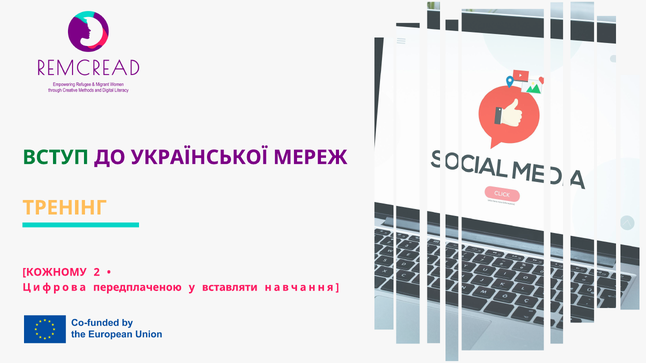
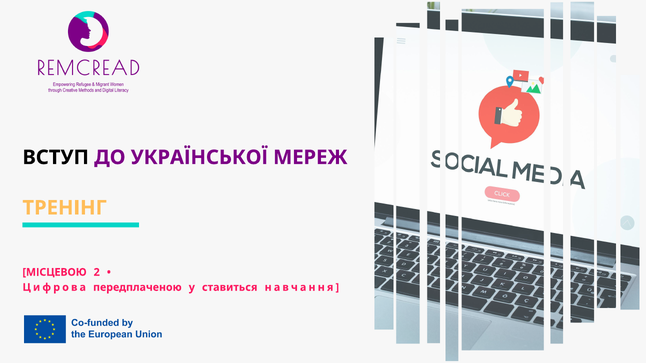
ВСТУП colour: green -> black (56, 158)
КОЖНОМУ: КОЖНОМУ -> МІСЦЕВОЮ (55, 273)
вставляти: вставляти -> ставиться (230, 288)
